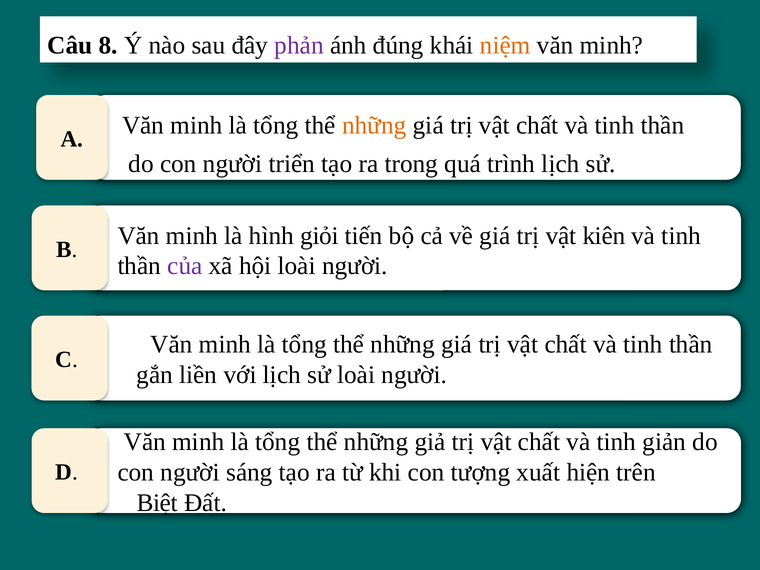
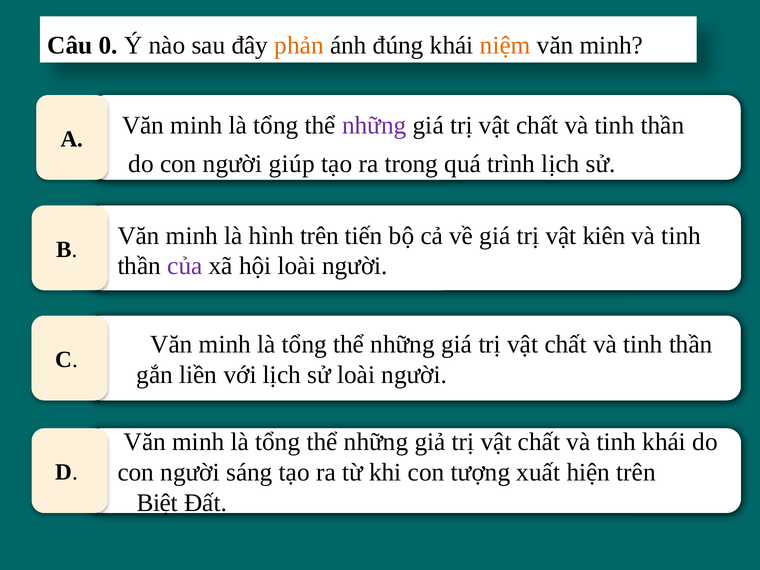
8: 8 -> 0 (108, 45)
phản colour: purple -> orange (299, 45)
những colour: orange -> purple (374, 125)
triển: triển -> giúp (292, 164)
hình giỏi: giỏi -> trên (319, 236)
tinh giản: giản -> khái (664, 442)
